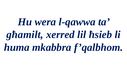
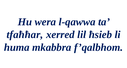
għamilt: għamilt -> tfaħħar (25, 35)
